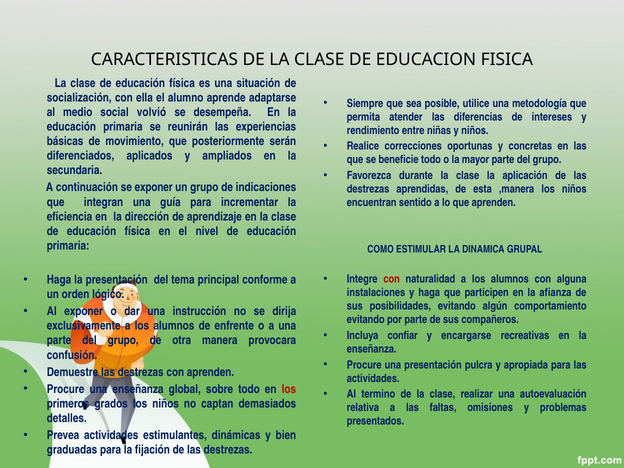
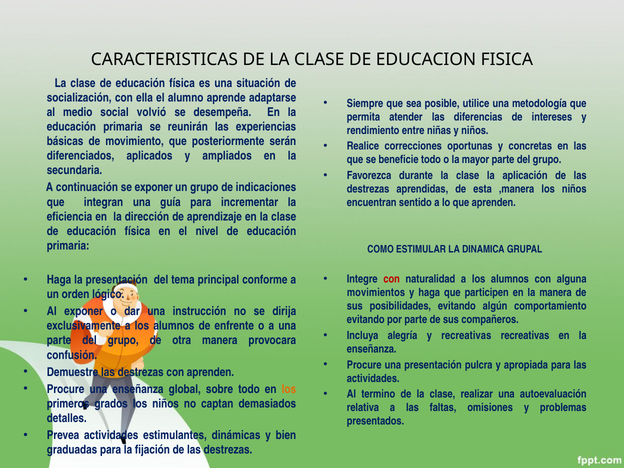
instalaciones: instalaciones -> movimientos (376, 293)
la afianza: afianza -> manera (556, 293)
confiar: confiar -> alegría (403, 335)
y encargarse: encargarse -> recreativas (466, 335)
los colour: red -> orange (289, 389)
